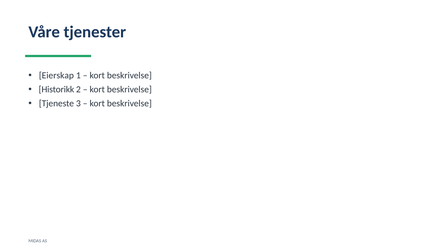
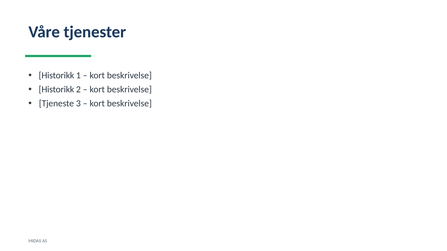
Eierskap: Eierskap -> Historikk (56, 76)
